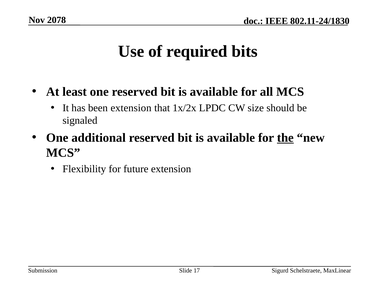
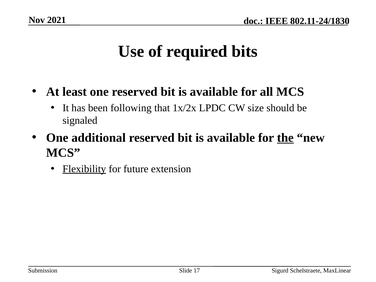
2078: 2078 -> 2021 (57, 20)
been extension: extension -> following (131, 108)
Flexibility underline: none -> present (84, 169)
